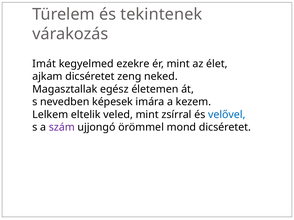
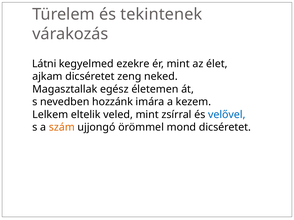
Imát: Imát -> Látni (44, 64)
képesek: képesek -> hozzánk (113, 102)
szám colour: purple -> orange (62, 128)
